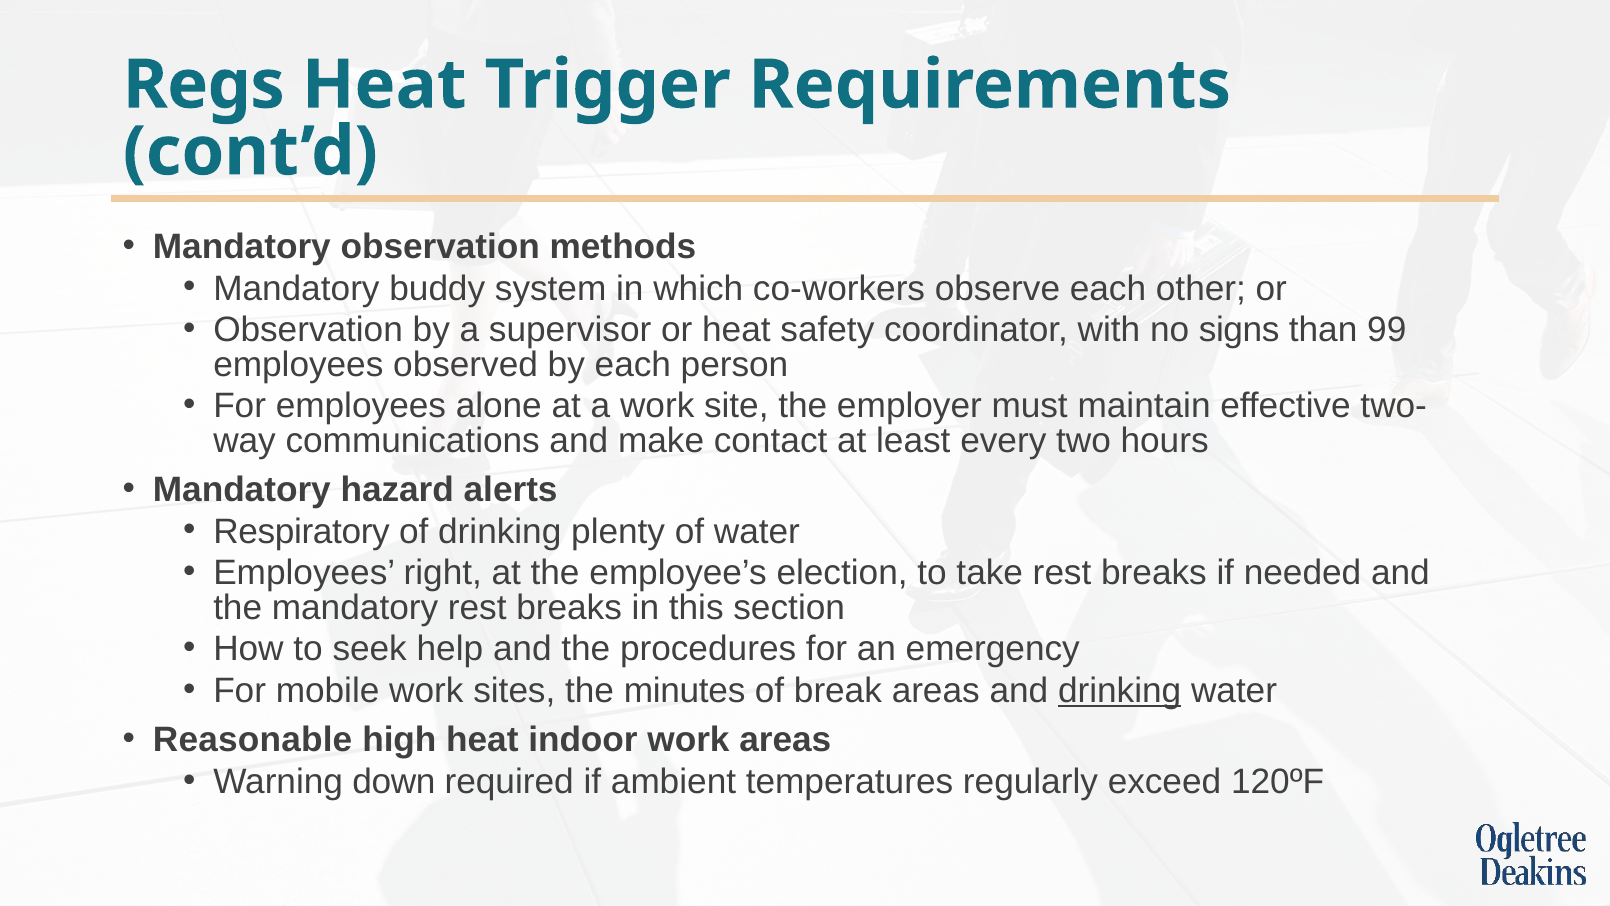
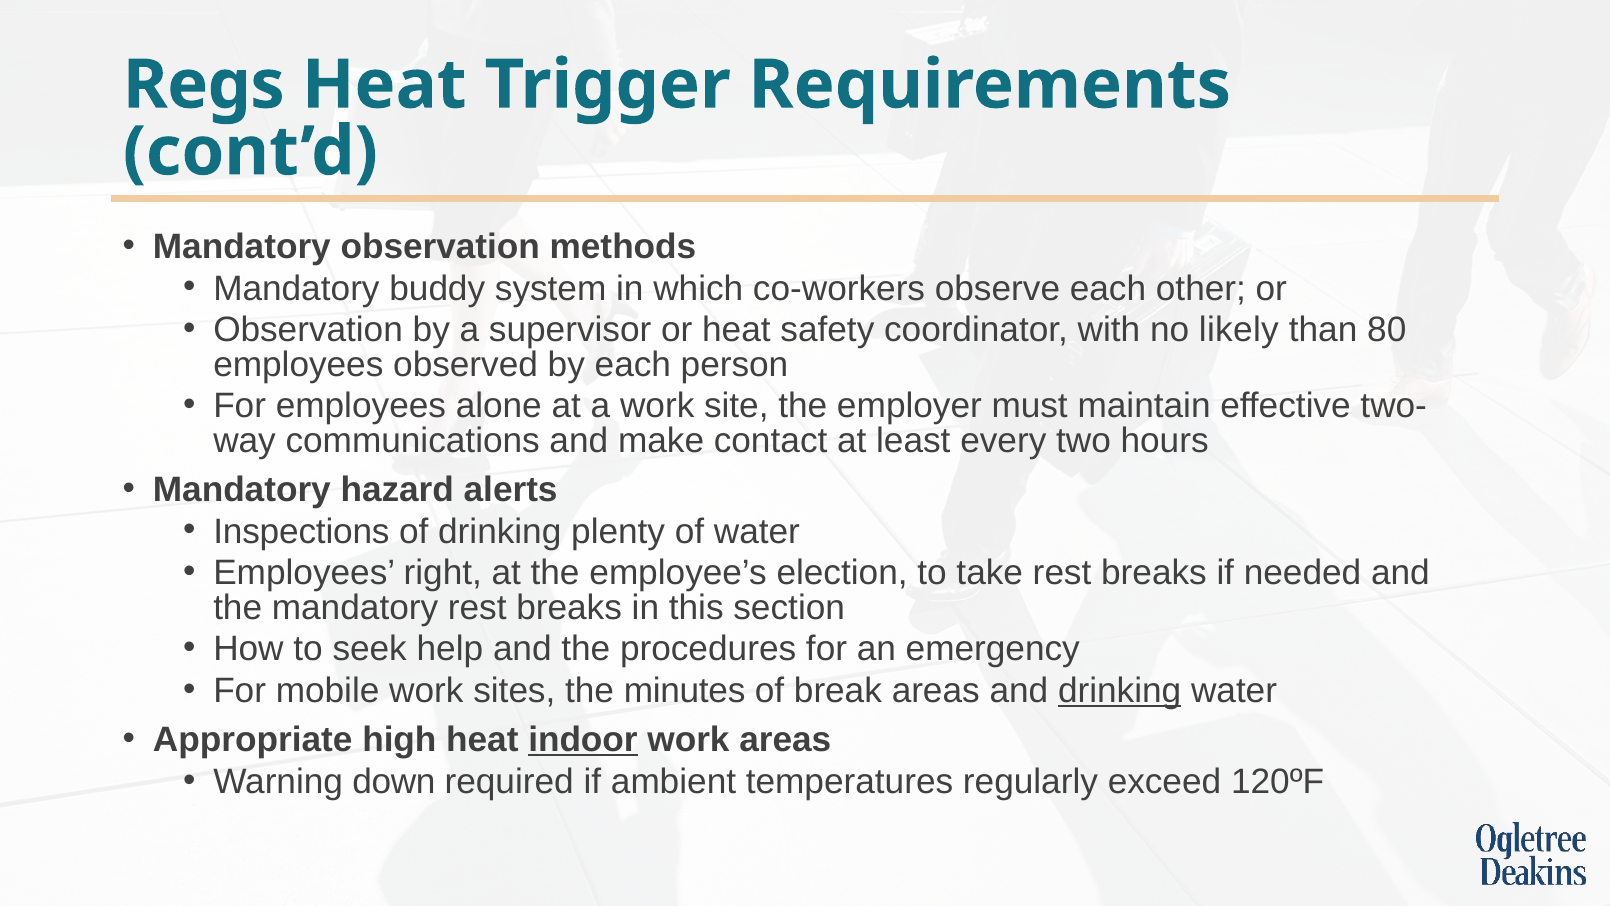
signs: signs -> likely (1239, 330)
99: 99 -> 80 (1387, 330)
Respiratory: Respiratory -> Inspections (301, 531)
Reasonable: Reasonable -> Appropriate (253, 740)
indoor underline: none -> present (583, 740)
